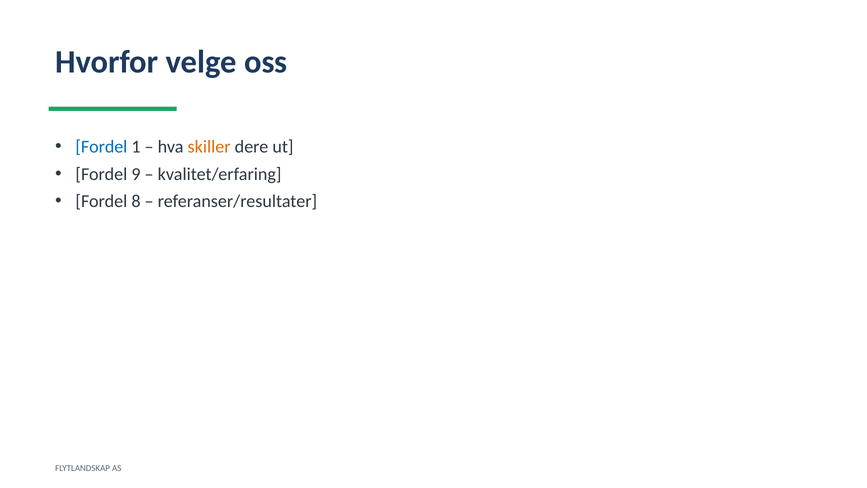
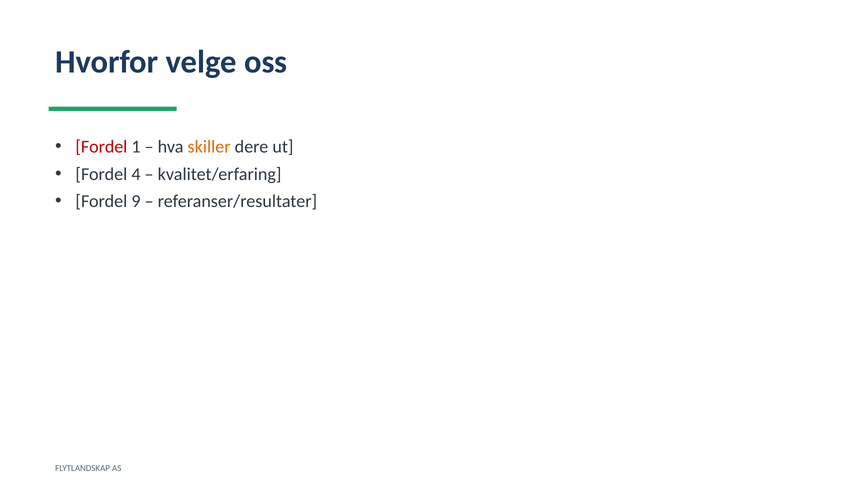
Fordel colour: blue -> red (101, 147)
9: 9 -> 4 (136, 174)
8: 8 -> 9 (136, 201)
